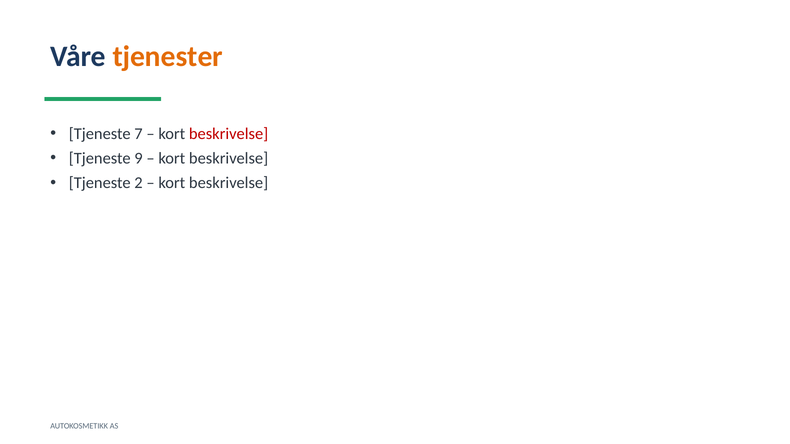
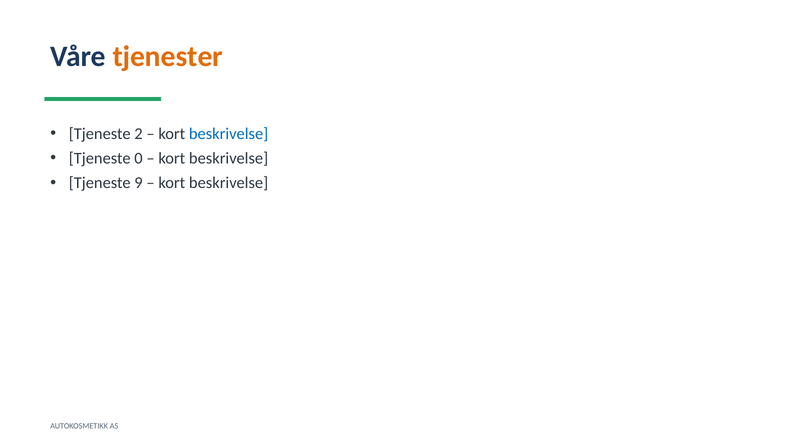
7: 7 -> 2 (139, 134)
beskrivelse colour: red -> blue (229, 134)
9: 9 -> 0 (139, 159)
2: 2 -> 9 (139, 183)
